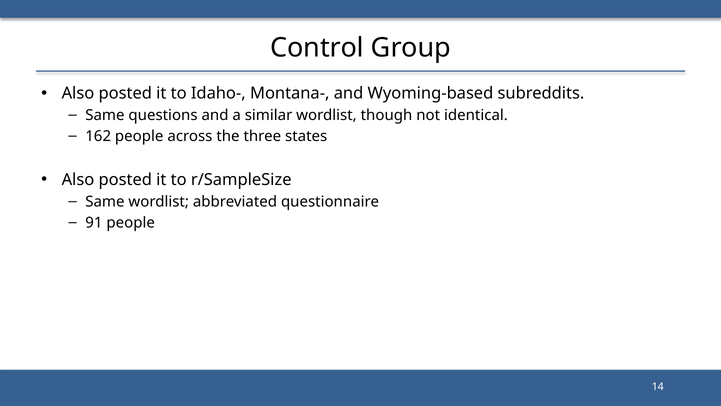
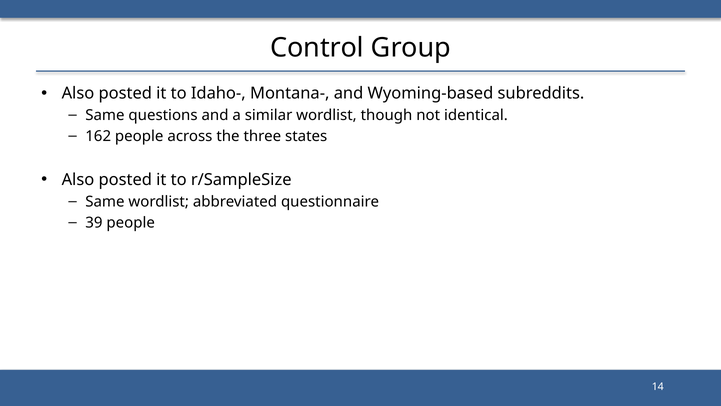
91: 91 -> 39 (94, 222)
